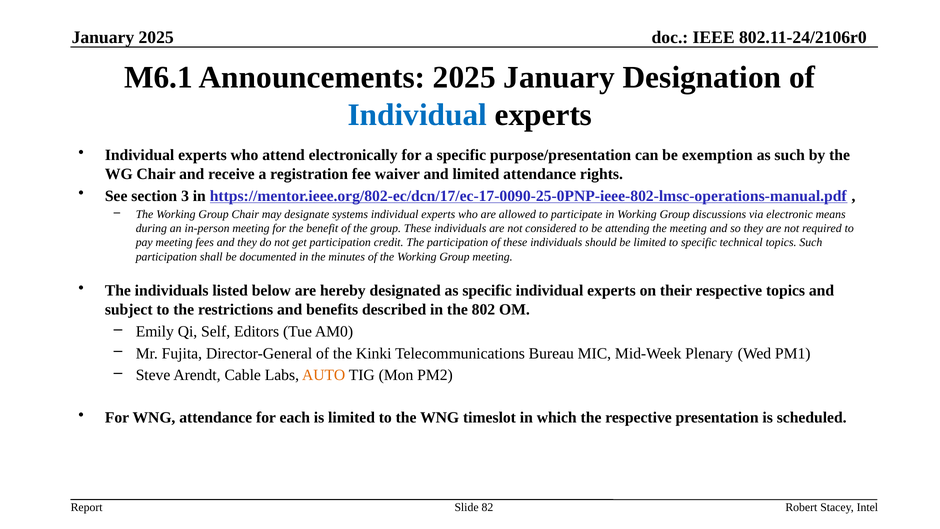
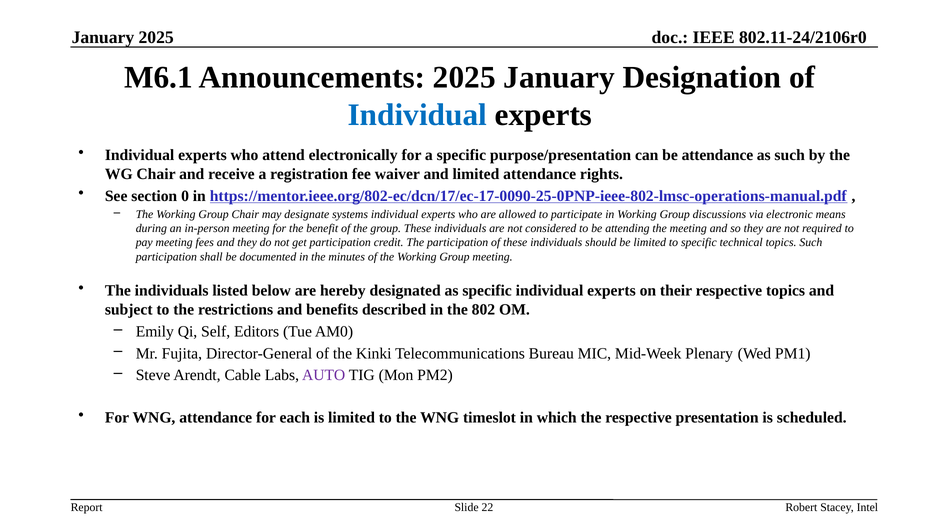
be exemption: exemption -> attendance (717, 155)
3: 3 -> 0 (185, 196)
AUTO colour: orange -> purple (324, 375)
82: 82 -> 22 (487, 507)
